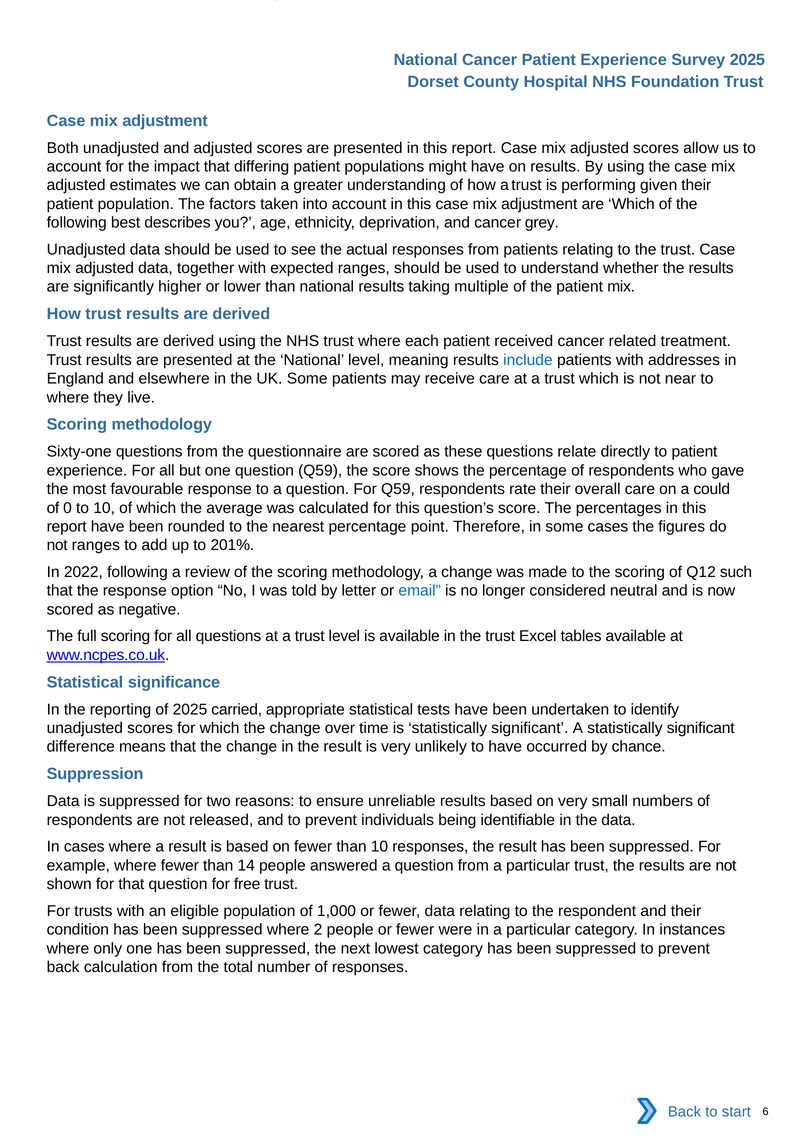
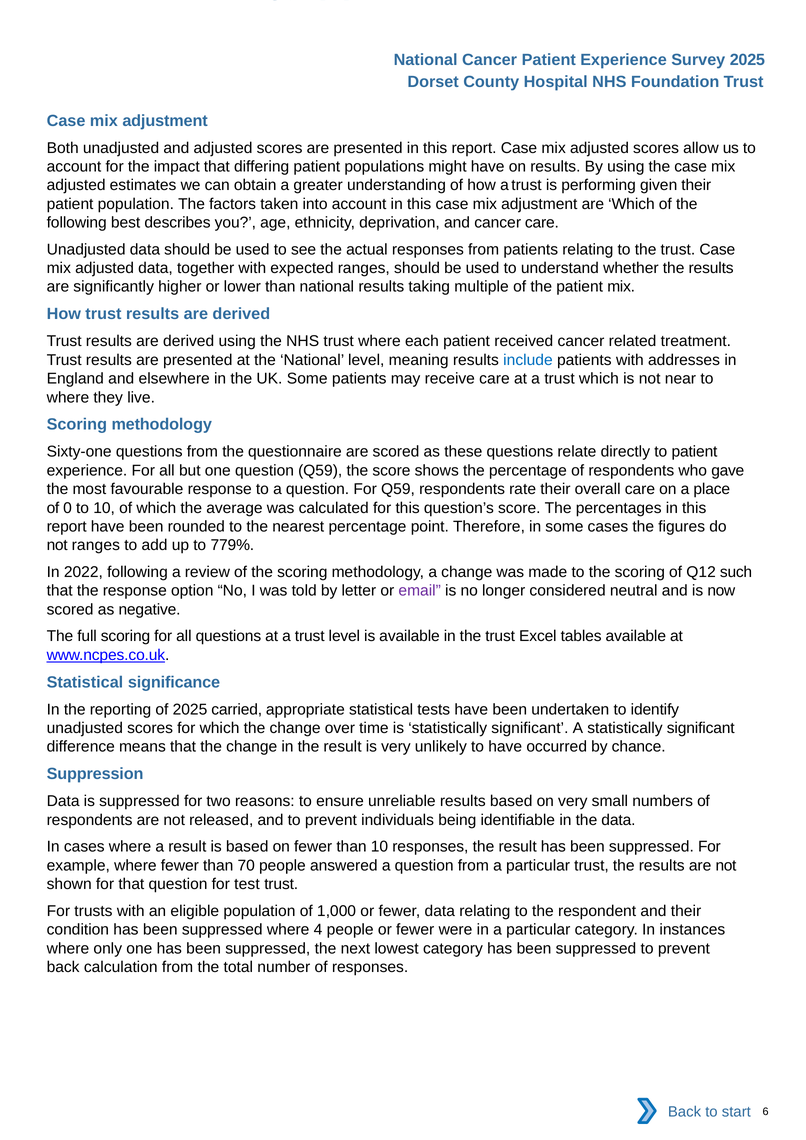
cancer grey: grey -> care (542, 223)
could: could -> place (712, 489)
201%: 201% -> 779% (232, 546)
email colour: blue -> purple (420, 591)
14: 14 -> 70 (246, 866)
free: free -> test (247, 885)
where 2: 2 -> 4 (318, 930)
